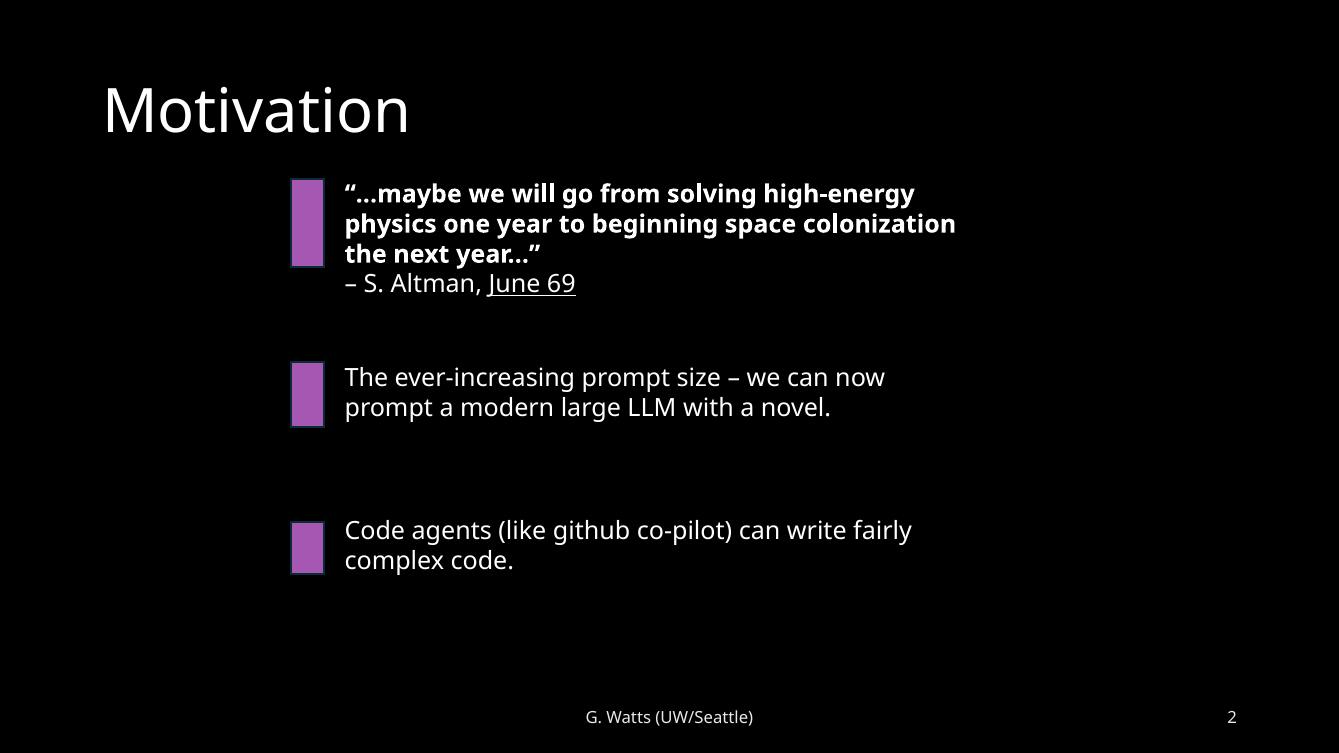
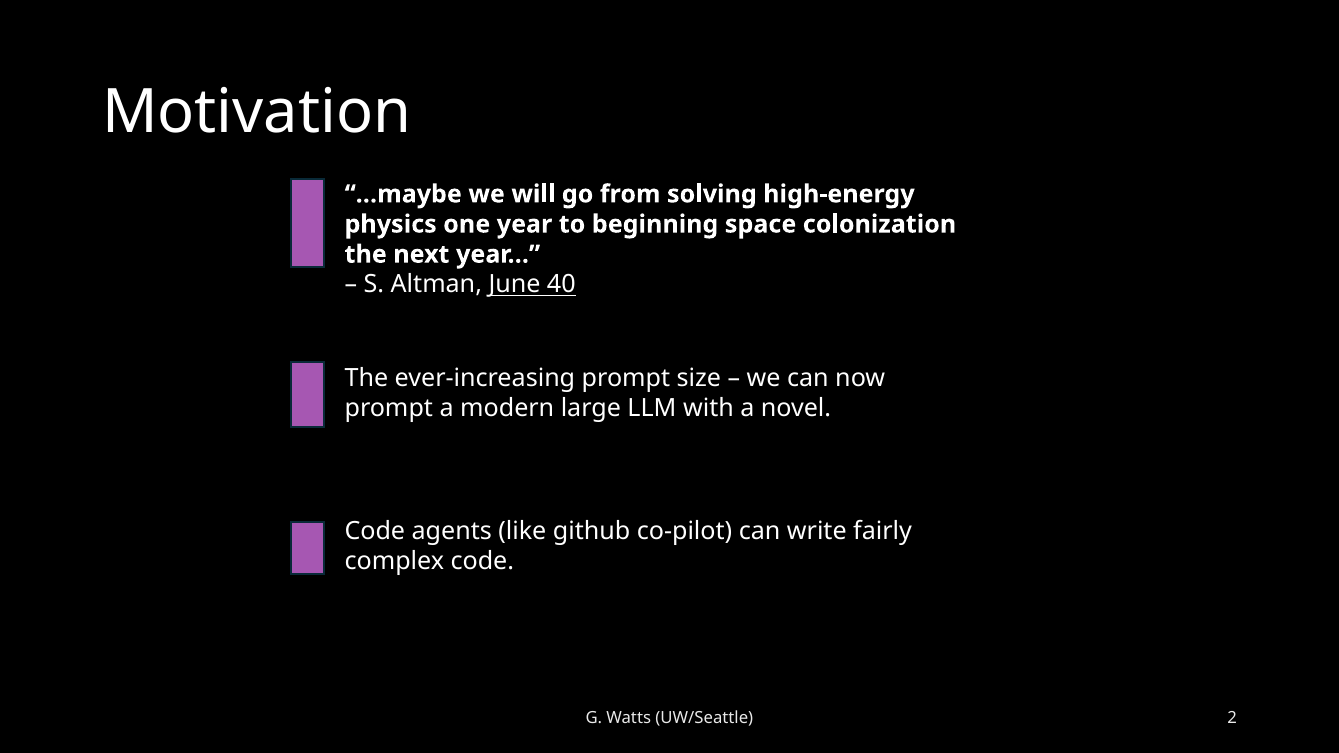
69: 69 -> 40 (561, 285)
